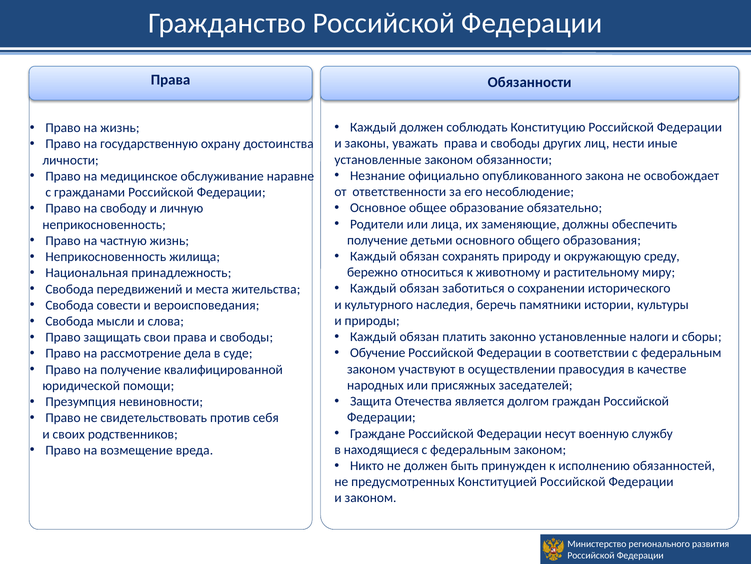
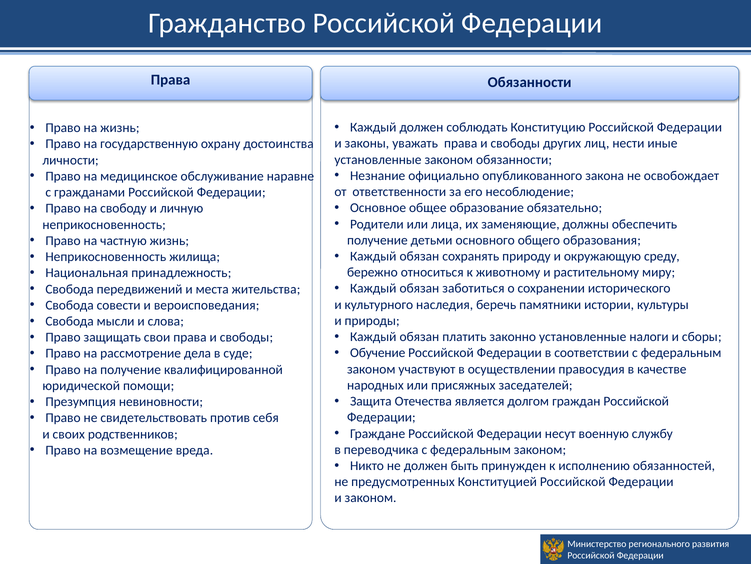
находящиеся: находящиеся -> переводчика (381, 449)
